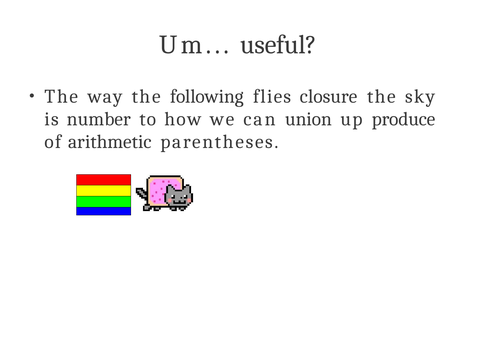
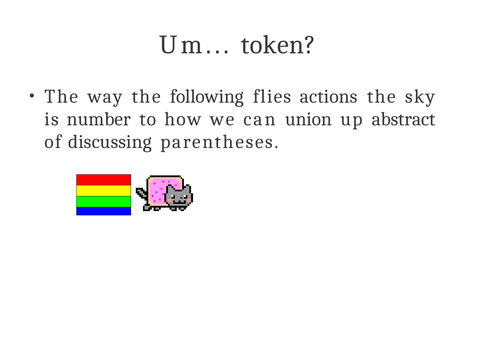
useful: useful -> token (278, 45)
closure: closure -> actions (329, 97)
produce: produce -> abstract (404, 119)
arithmetic: arithmetic -> discussing (110, 142)
